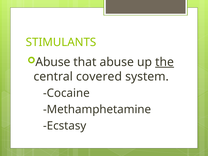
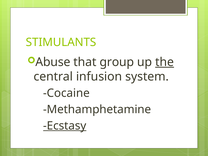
that abuse: abuse -> group (117, 62)
covered: covered -> infusion (99, 77)
Ecstasy underline: none -> present (65, 126)
